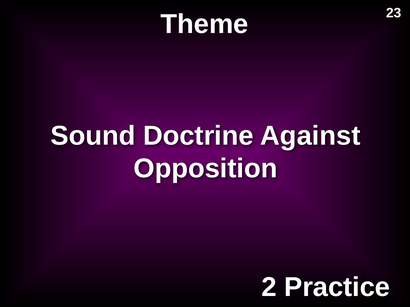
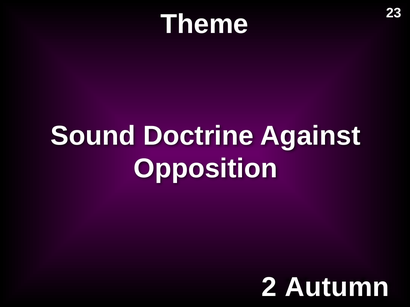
Practice: Practice -> Autumn (337, 288)
